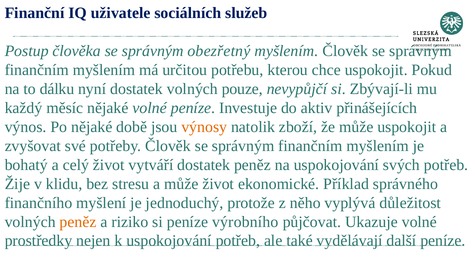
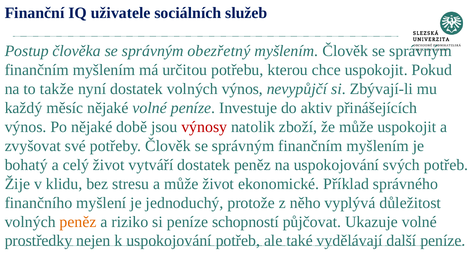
dálku: dálku -> takže (57, 89)
volných pouze: pouze -> výnos (242, 89)
výnosy colour: orange -> red (204, 127)
výrobního: výrobního -> schopností (245, 222)
